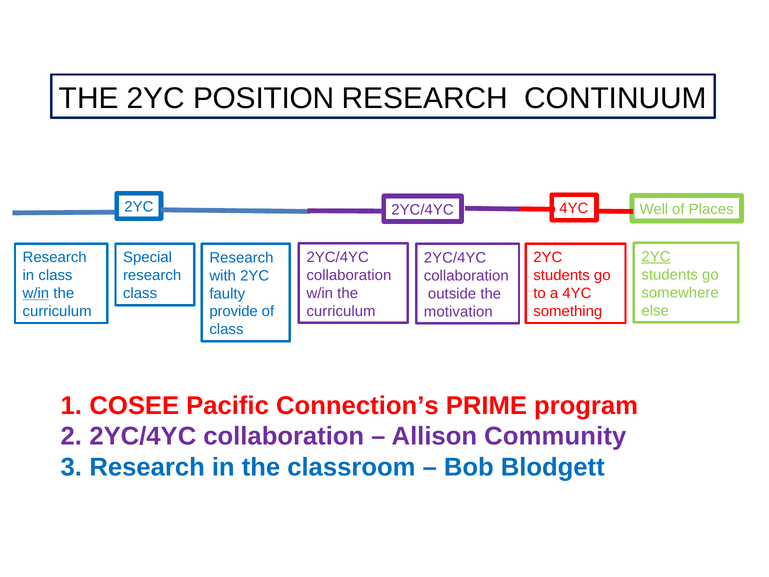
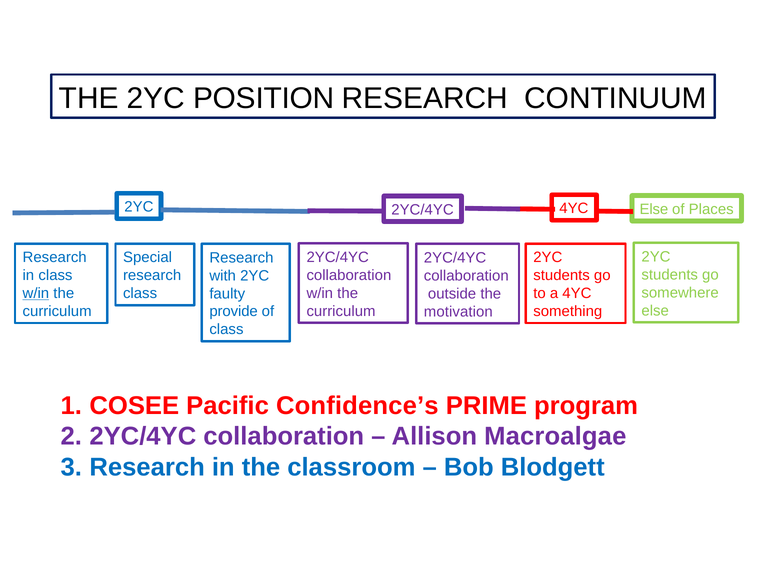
2YC/4YC Well: Well -> Else (654, 209)
2YC underline: present -> none (656, 257)
Connection’s: Connection’s -> Confidence’s (357, 405)
Community: Community -> Macroalgae (555, 436)
